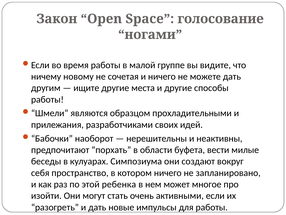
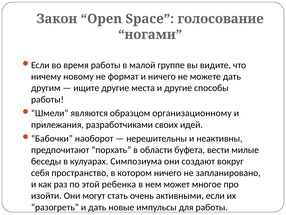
сочетая: сочетая -> формат (123, 76)
прохладительными: прохладительными -> организационному (192, 113)
